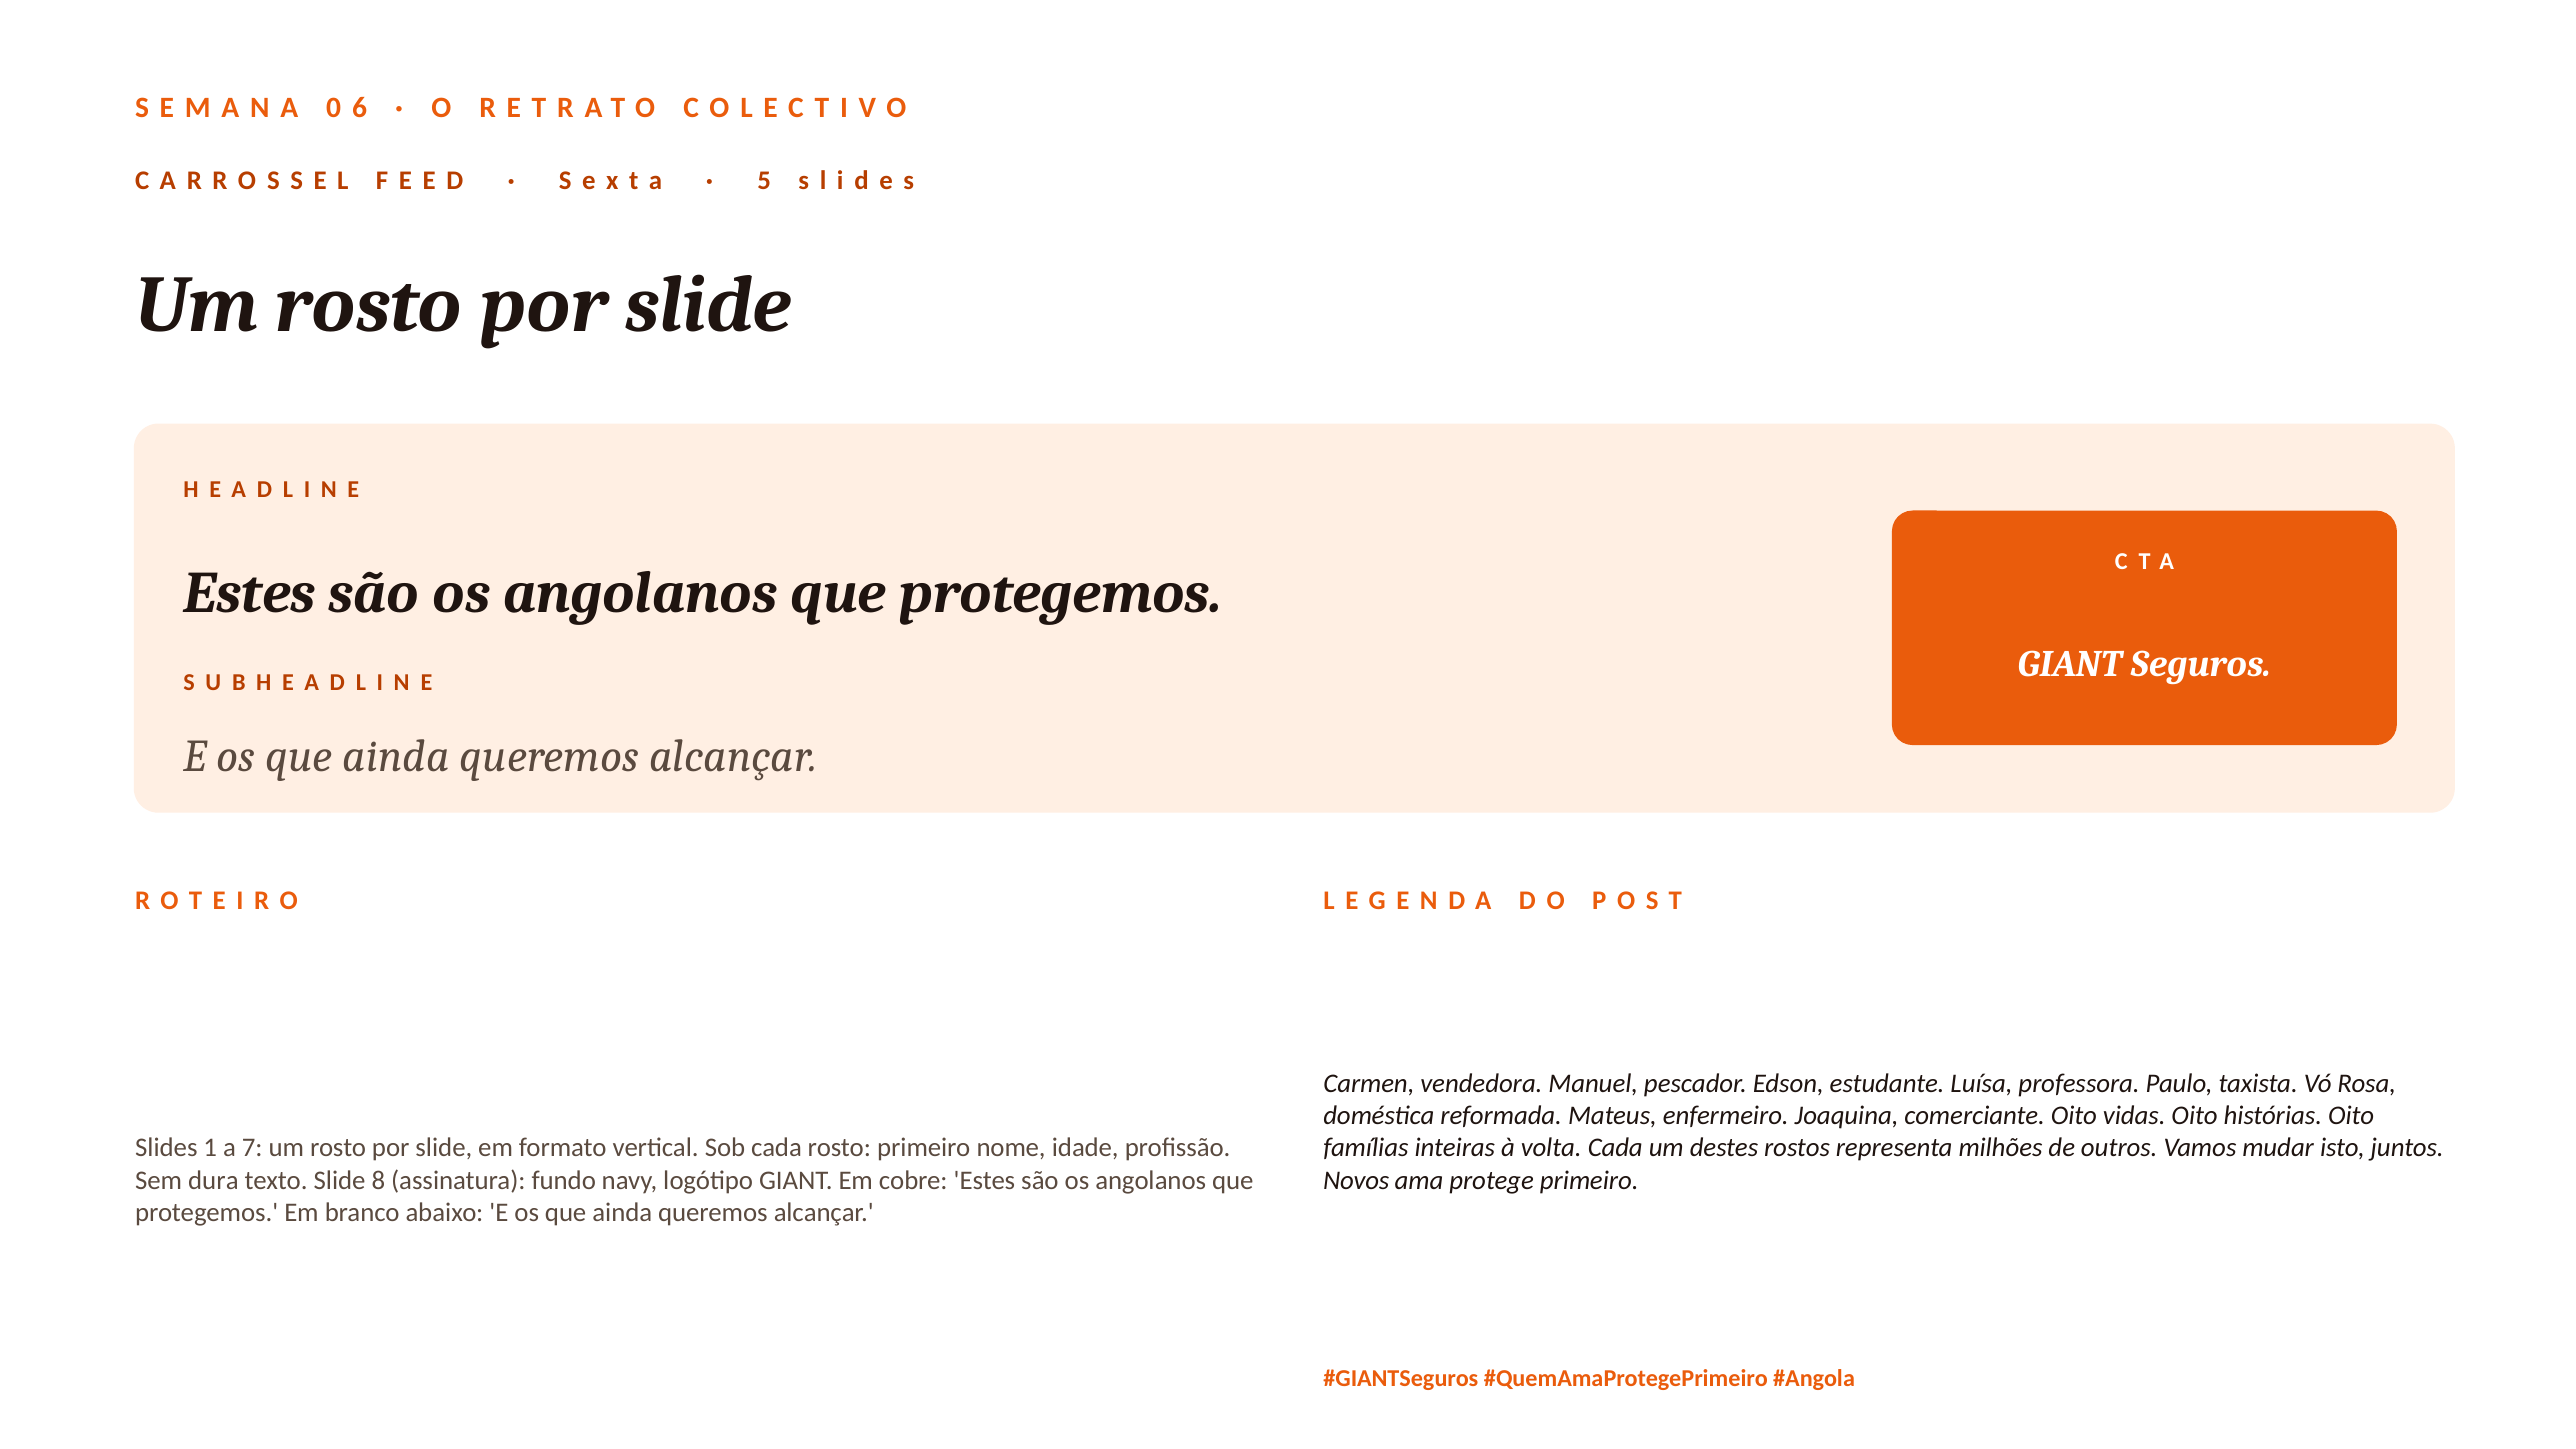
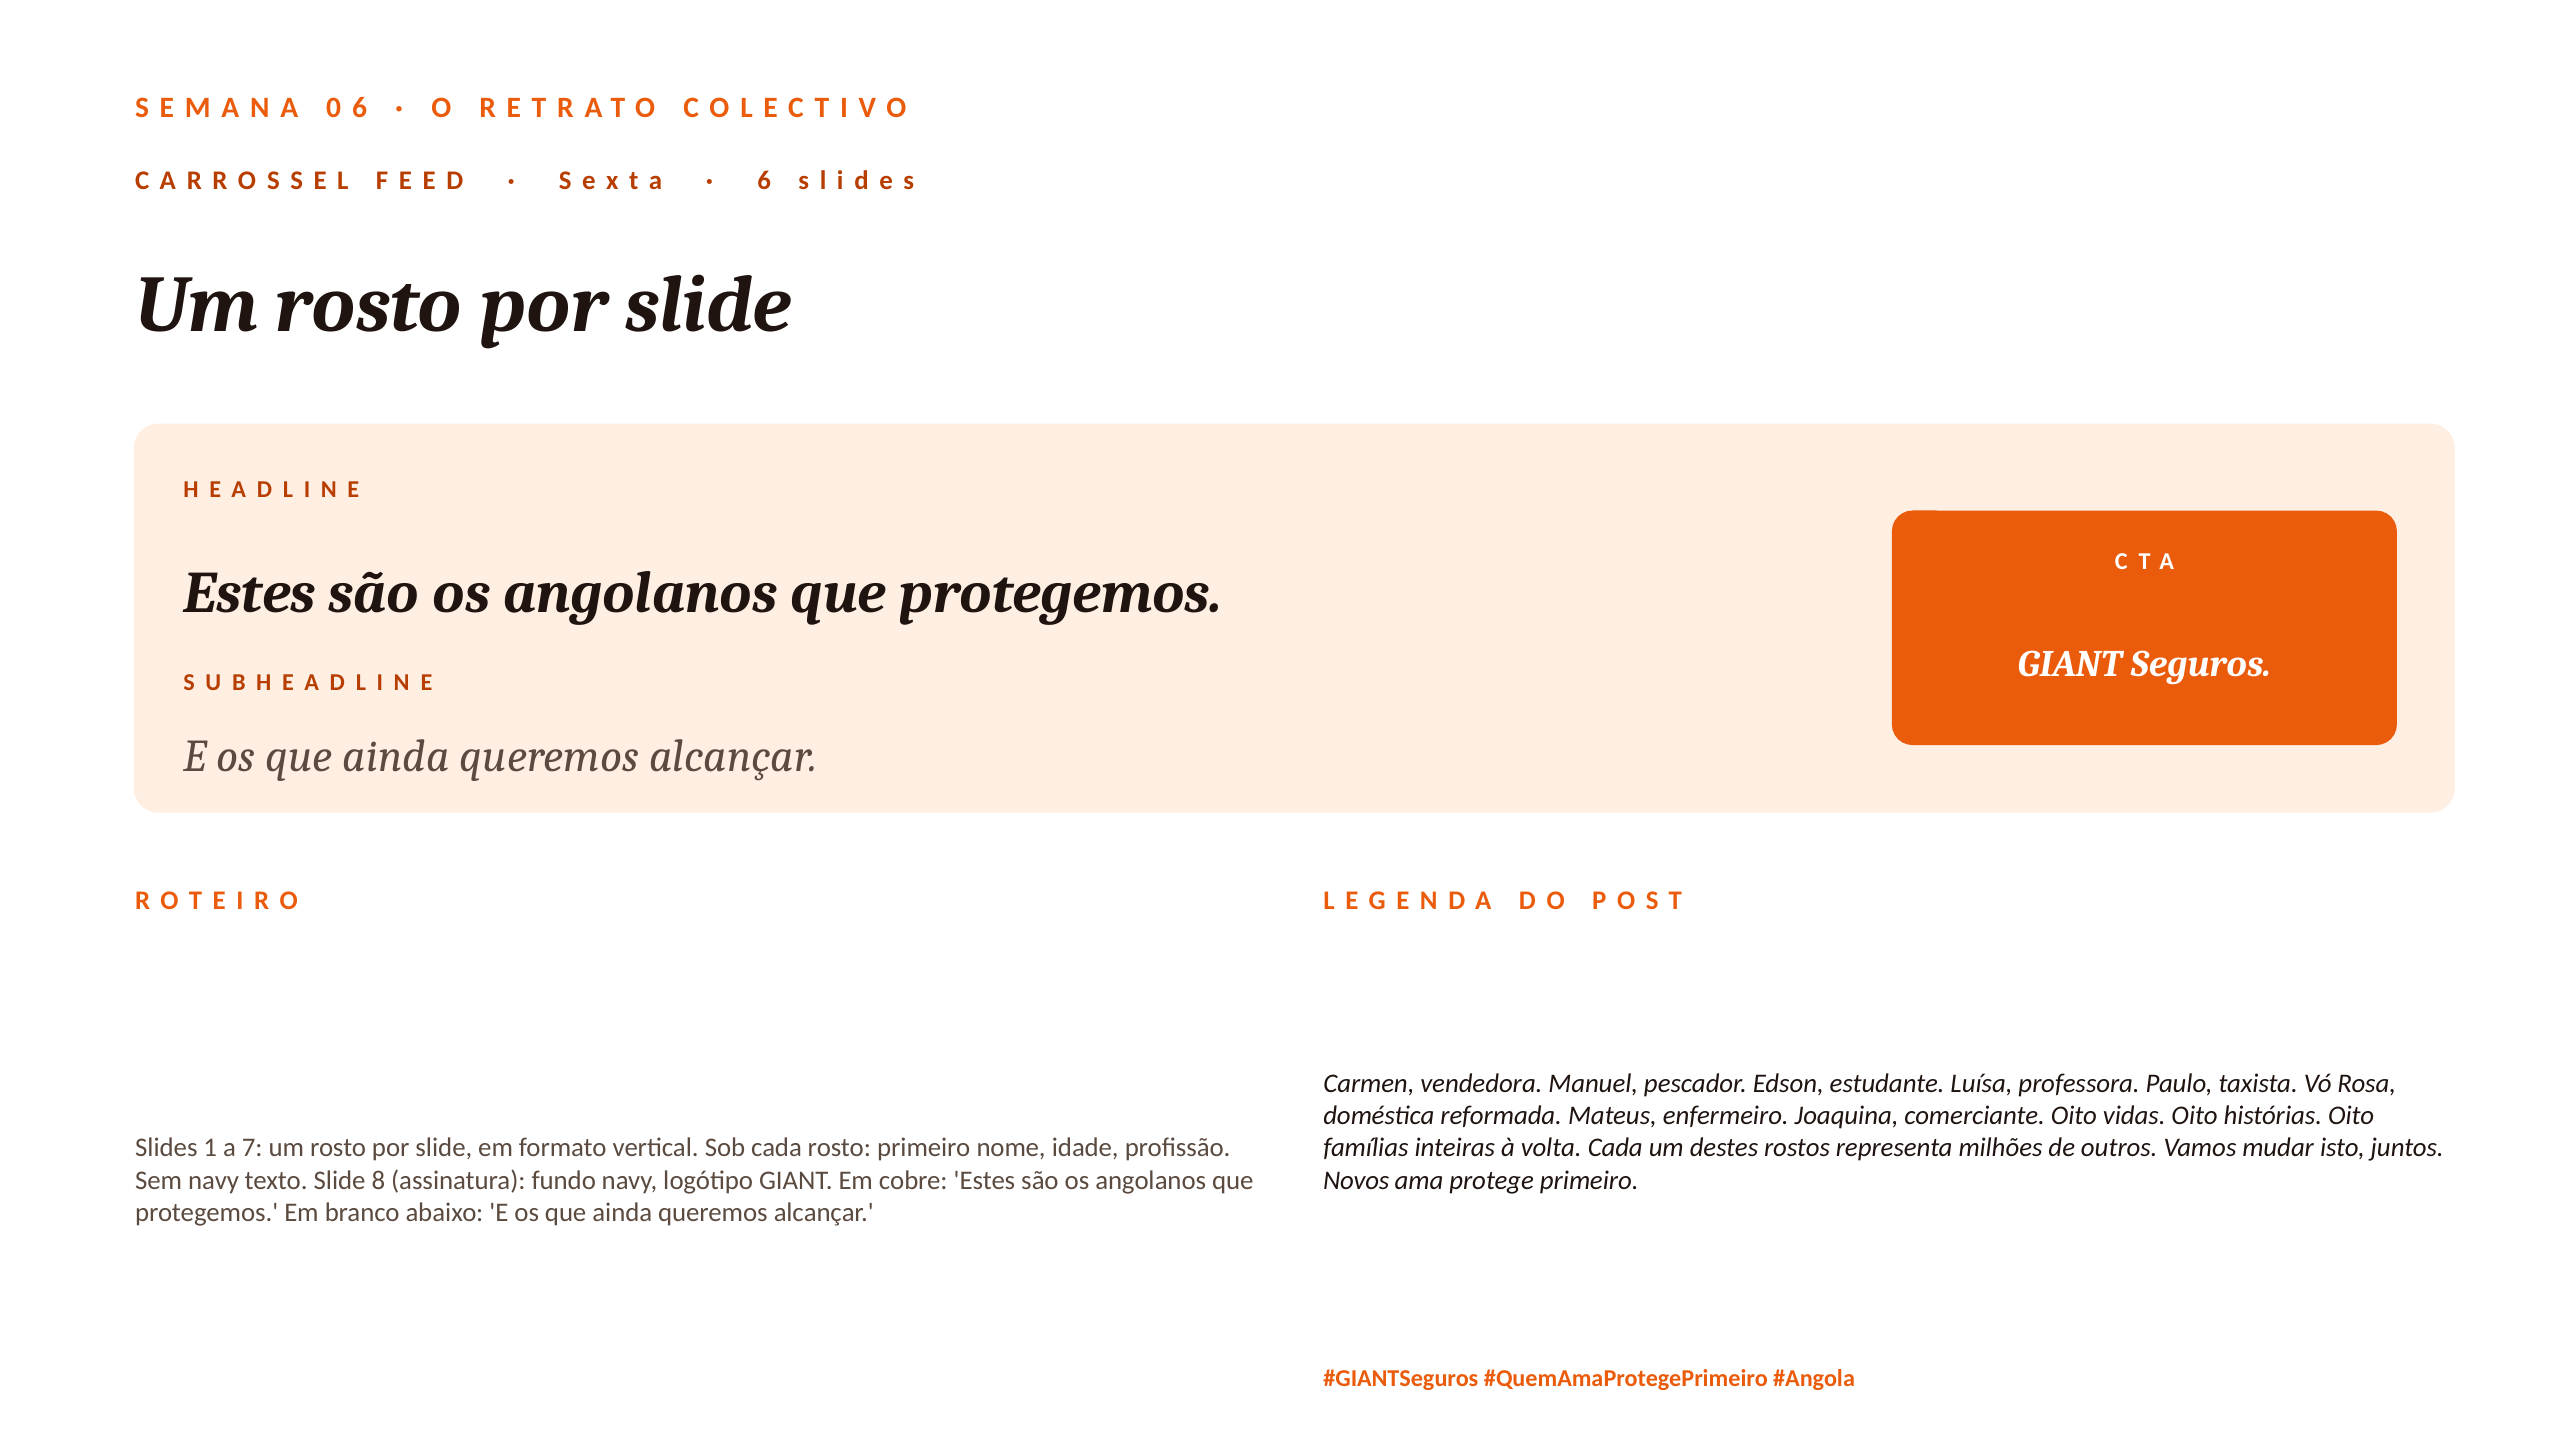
5: 5 -> 6 (764, 181)
Sem dura: dura -> navy (213, 1180)
